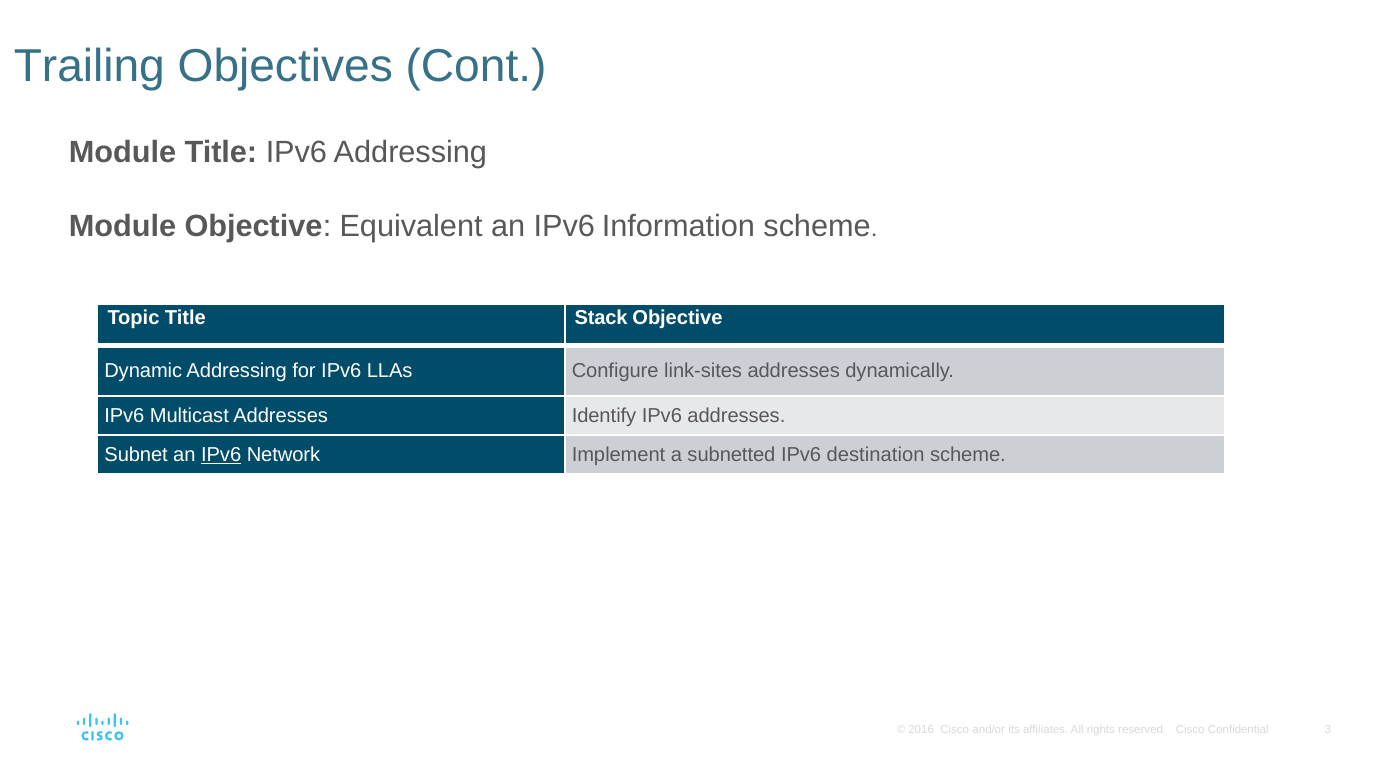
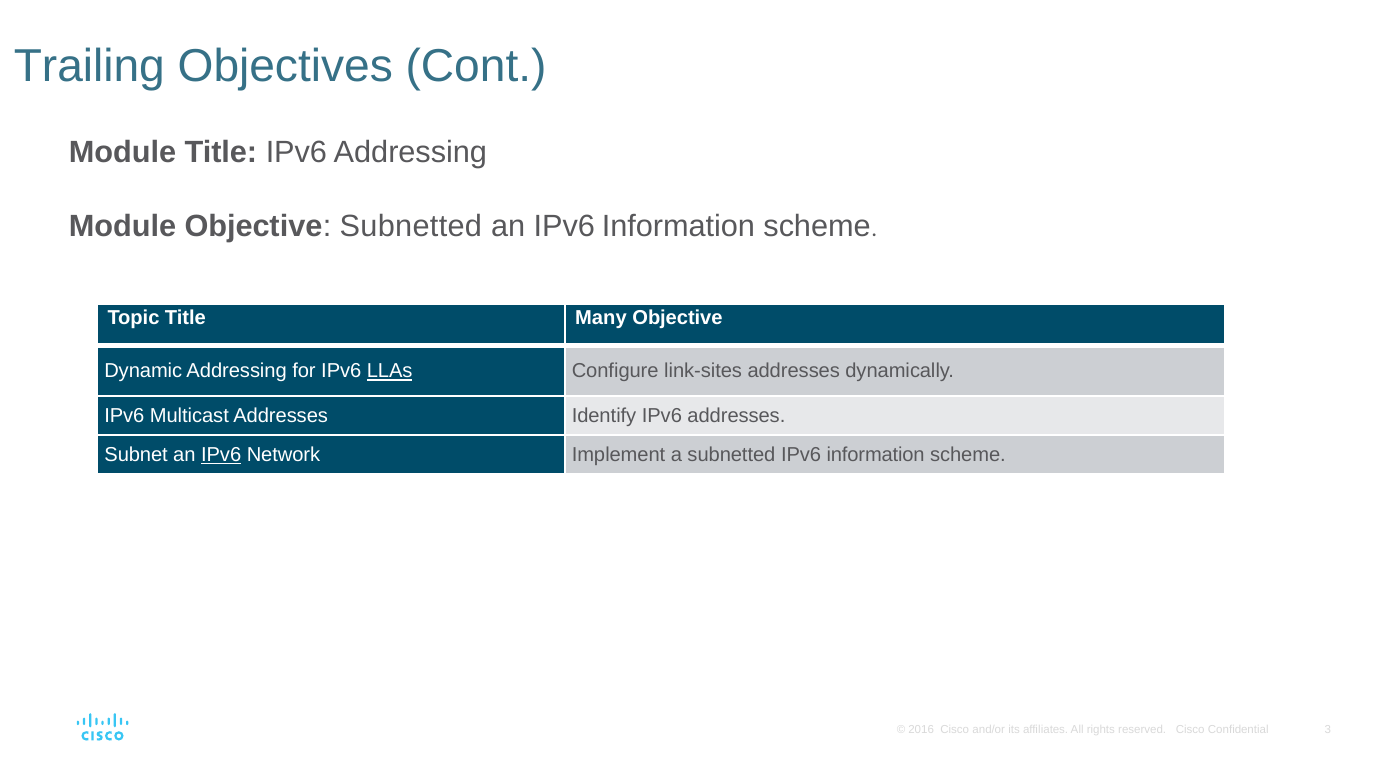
Objective Equivalent: Equivalent -> Subnetted (411, 226)
Stack: Stack -> Many (601, 318)
LLAs underline: none -> present (390, 371)
subnetted IPv6 destination: destination -> information (876, 454)
